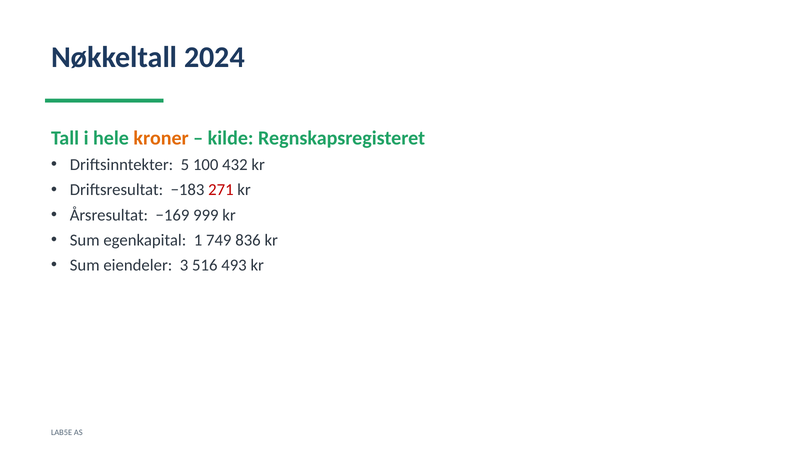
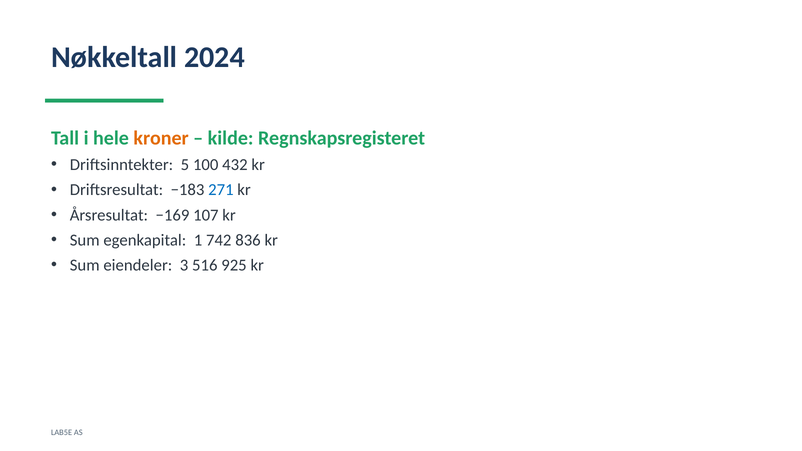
271 colour: red -> blue (221, 190)
999: 999 -> 107 (206, 215)
749: 749 -> 742 (219, 240)
493: 493 -> 925 (234, 265)
